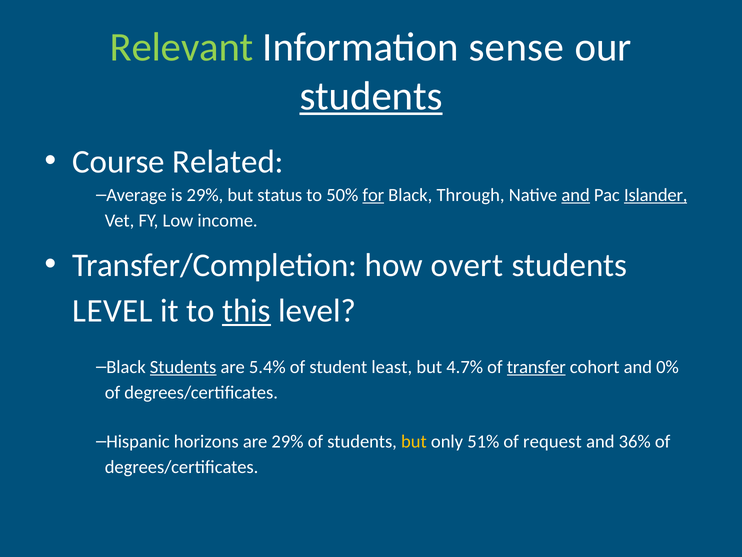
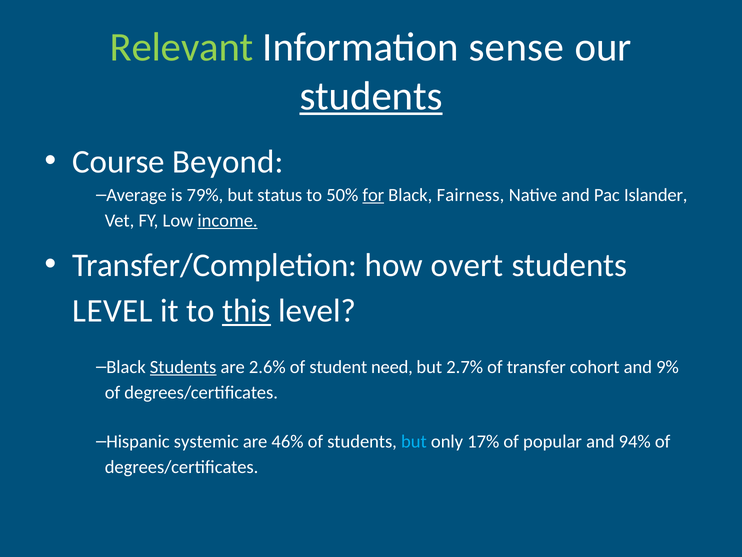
Related: Related -> Beyond (228, 162)
is 29%: 29% -> 79% (205, 195)
Through: Through -> Fairness (470, 195)
and underline: present -> none (576, 195)
Islander underline: present -> none (656, 195)
income underline: none -> present (228, 220)
5.4%: 5.4% -> 2.6% (267, 367)
least: least -> need (392, 367)
4.7%: 4.7% -> 2.7% (465, 367)
transfer underline: present -> none (536, 367)
0%: 0% -> 9% (668, 367)
horizons: horizons -> systemic (206, 441)
are 29%: 29% -> 46% (288, 441)
but colour: yellow -> light blue (414, 441)
51%: 51% -> 17% (483, 441)
request: request -> popular (553, 441)
36%: 36% -> 94% (635, 441)
